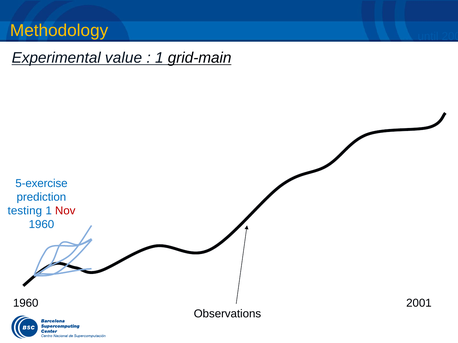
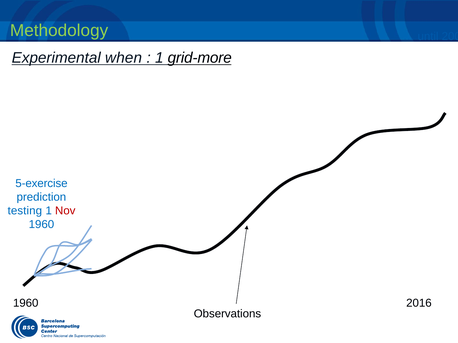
Methodology colour: yellow -> light green (59, 30)
value: value -> when (124, 58)
grid-main: grid-main -> grid-more (200, 58)
2001: 2001 -> 2016 (419, 304)
